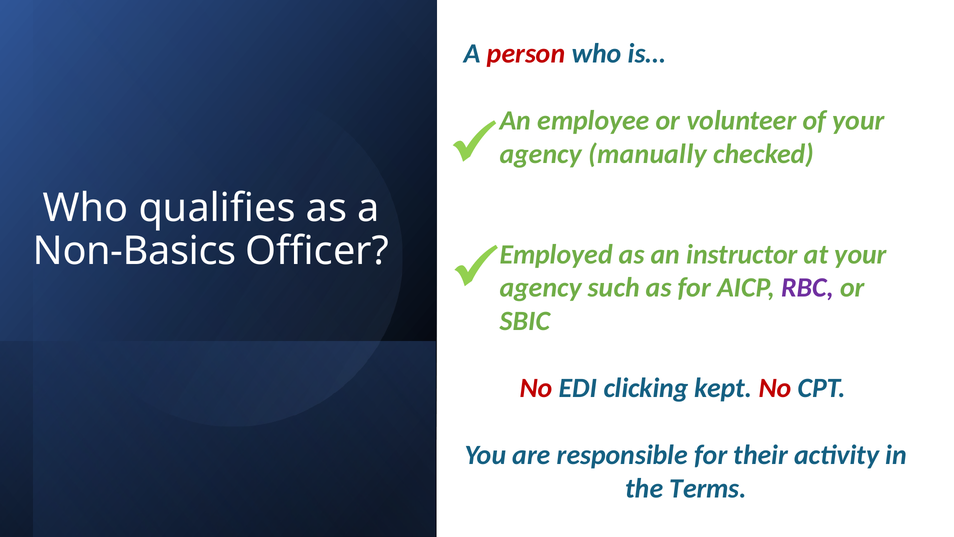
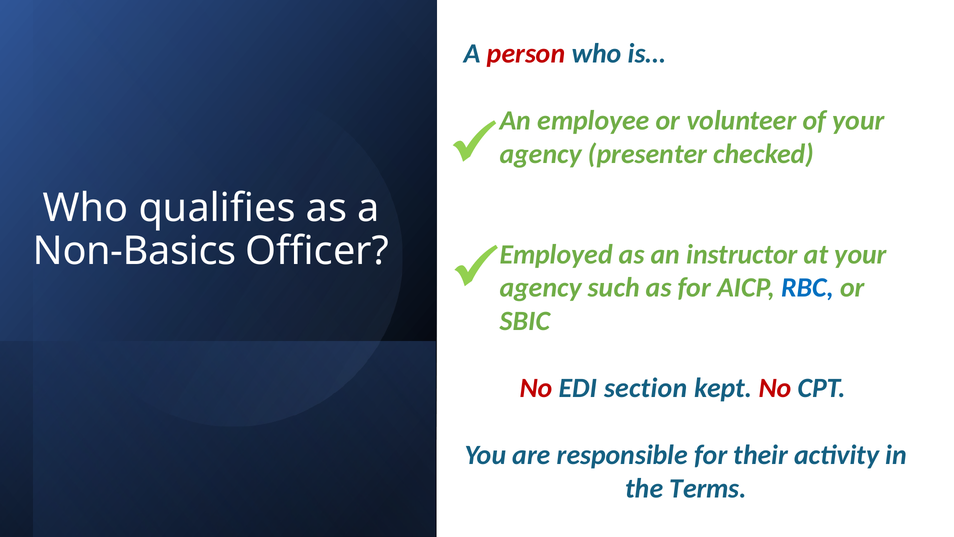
manually: manually -> presenter (648, 154)
RBC colour: purple -> blue (808, 288)
clicking: clicking -> section (646, 388)
